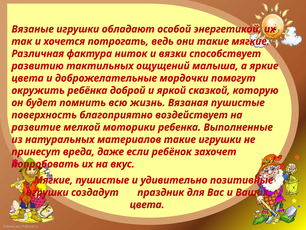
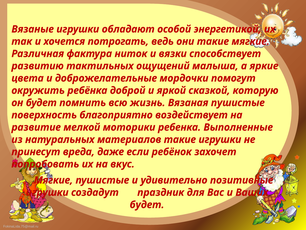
цвета: цвета -> будет (147, 204)
